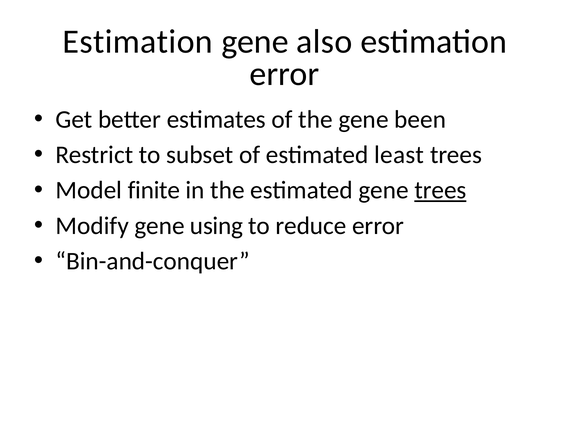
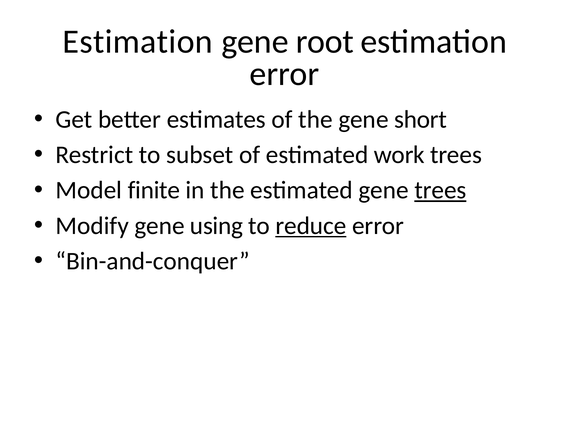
also: also -> root (325, 41)
been: been -> short (420, 119)
least: least -> work (399, 155)
reduce underline: none -> present (311, 226)
